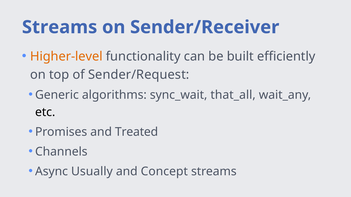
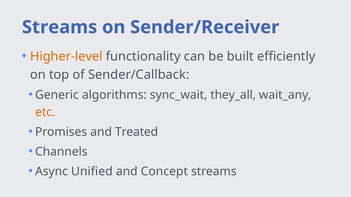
Sender/Request: Sender/Request -> Sender/Callback (139, 75)
that_all: that_all -> they_all (233, 95)
etc colour: black -> orange (45, 112)
Usually: Usually -> Unified (92, 172)
